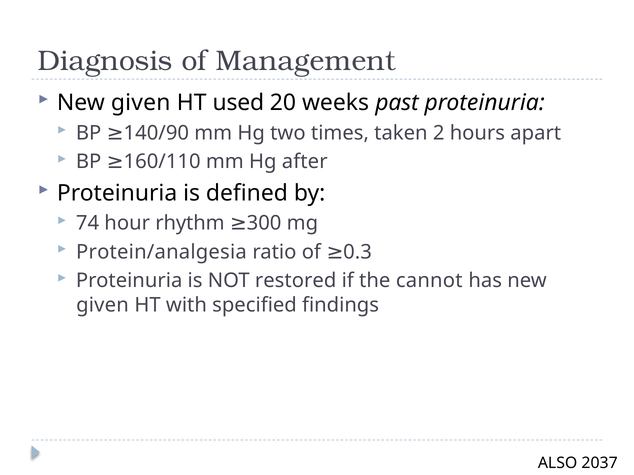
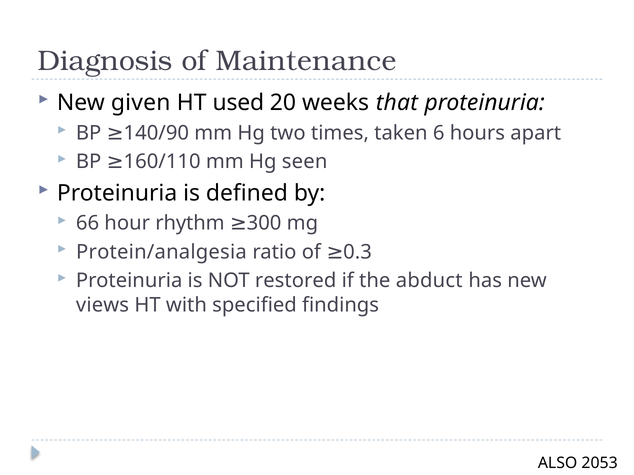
Management: Management -> Maintenance (306, 61)
past: past -> that (397, 103)
2: 2 -> 6 (439, 133)
after: after -> seen (305, 162)
74: 74 -> 66 (88, 224)
cannot: cannot -> abduct (429, 281)
given: given -> views (103, 305)
2037: 2037 -> 2053 (600, 464)
